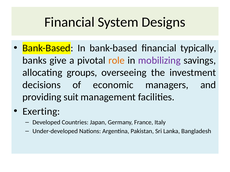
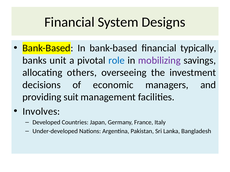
give: give -> unit (58, 61)
role colour: orange -> blue (117, 61)
groups: groups -> others (82, 73)
Exerting: Exerting -> Involves (41, 112)
